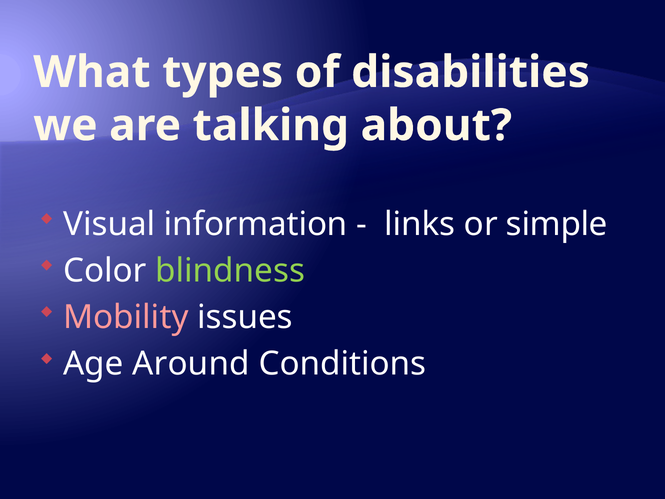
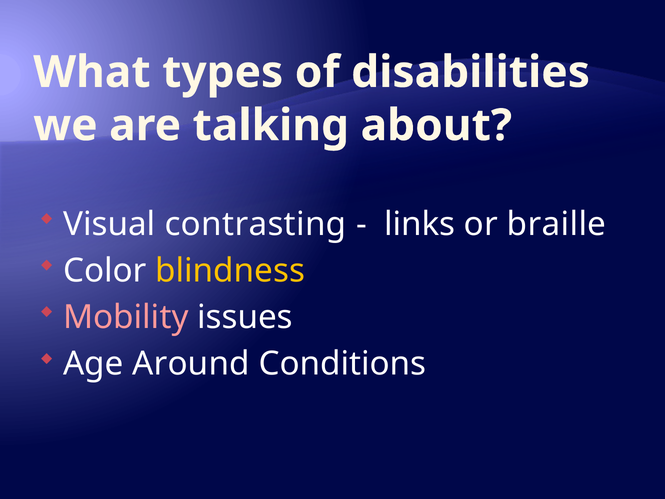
information: information -> contrasting (256, 224)
simple: simple -> braille (557, 224)
blindness colour: light green -> yellow (230, 271)
